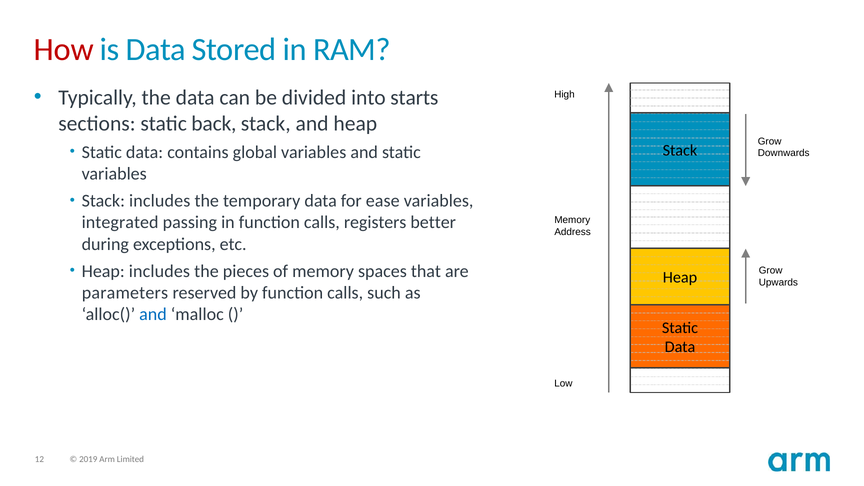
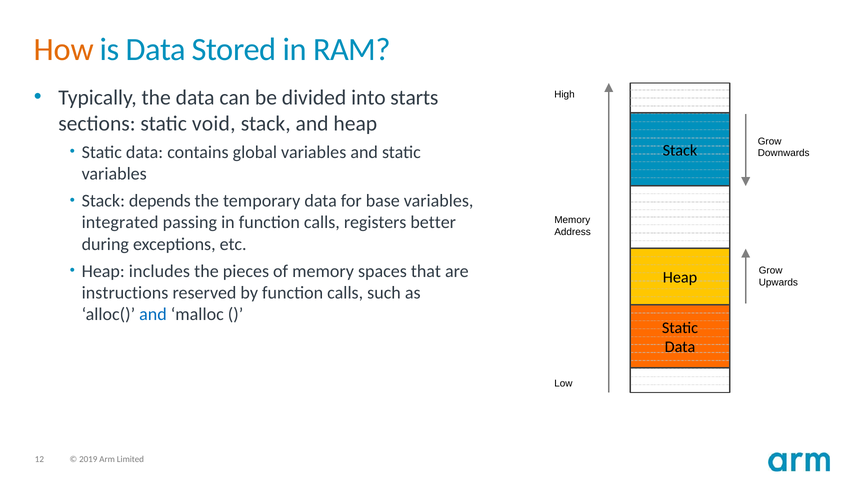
How colour: red -> orange (64, 49)
back: back -> void (214, 123)
Stack includes: includes -> depends (160, 201)
ease: ease -> base (383, 201)
parameters: parameters -> instructions (125, 293)
